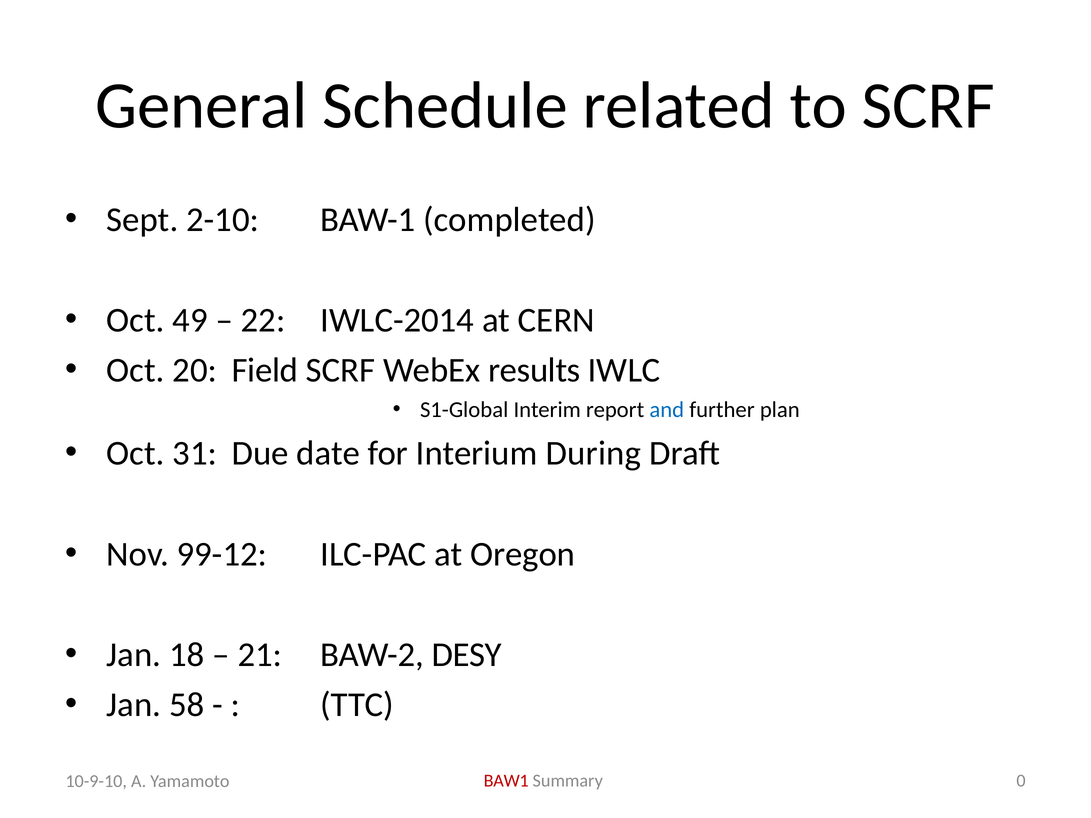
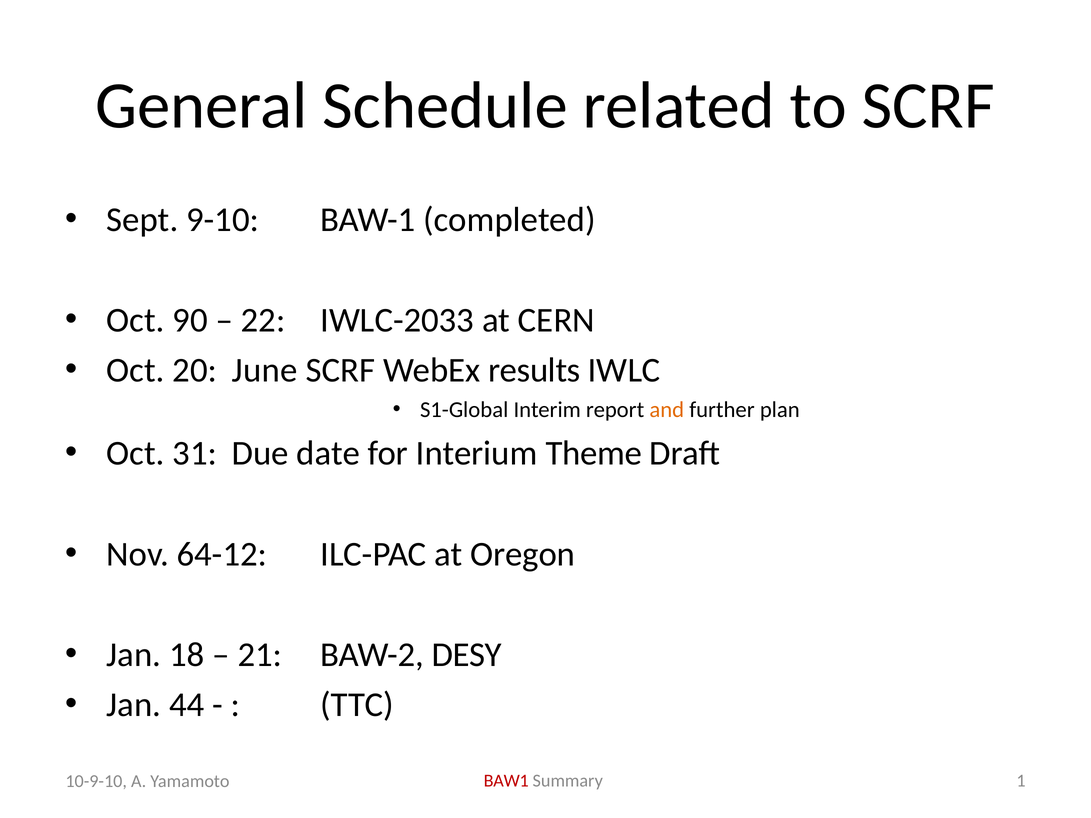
2-10: 2-10 -> 9-10 (223, 220)
49: 49 -> 90 (190, 320)
IWLC-2014: IWLC-2014 -> IWLC-2033 (397, 320)
Field: Field -> June (265, 371)
and colour: blue -> orange (667, 410)
During: During -> Theme (594, 454)
99-12: 99-12 -> 64-12 (222, 554)
58: 58 -> 44 (187, 705)
0: 0 -> 1 (1021, 781)
